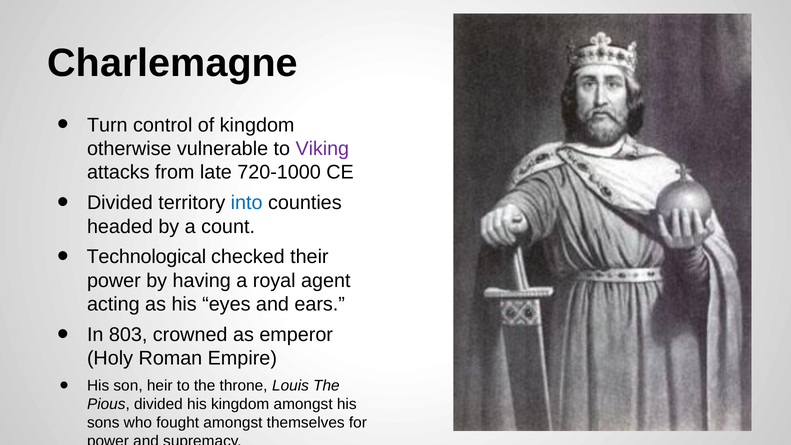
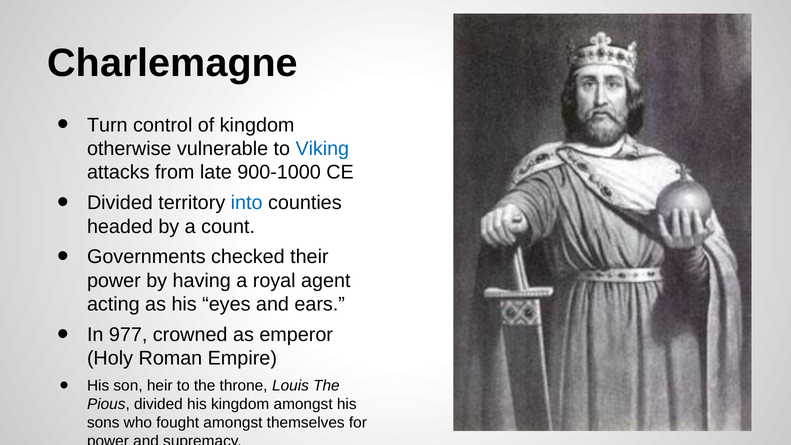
Viking colour: purple -> blue (322, 149)
720-1000: 720-1000 -> 900-1000 (279, 172)
Technological: Technological -> Governments (146, 257)
803: 803 -> 977 (128, 335)
